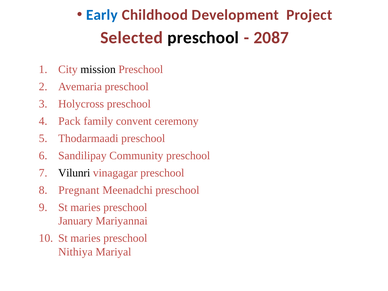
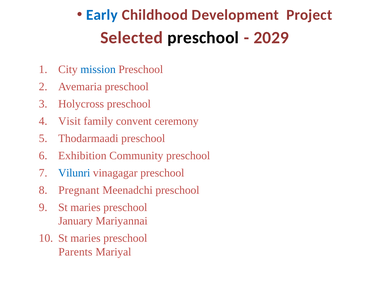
2087: 2087 -> 2029 (271, 38)
mission colour: black -> blue (98, 69)
Pack: Pack -> Visit (69, 121)
Sandilipay: Sandilipay -> Exhibition (82, 156)
Vilunri colour: black -> blue (74, 173)
Nithiya: Nithiya -> Parents (75, 252)
